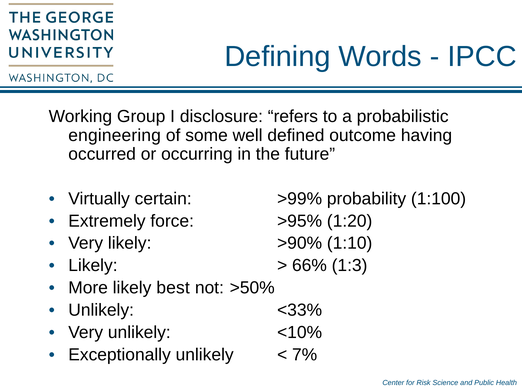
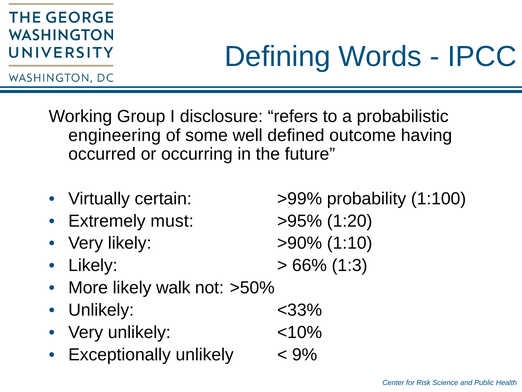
force: force -> must (172, 221)
best: best -> walk (173, 287)
7%: 7% -> 9% (305, 354)
